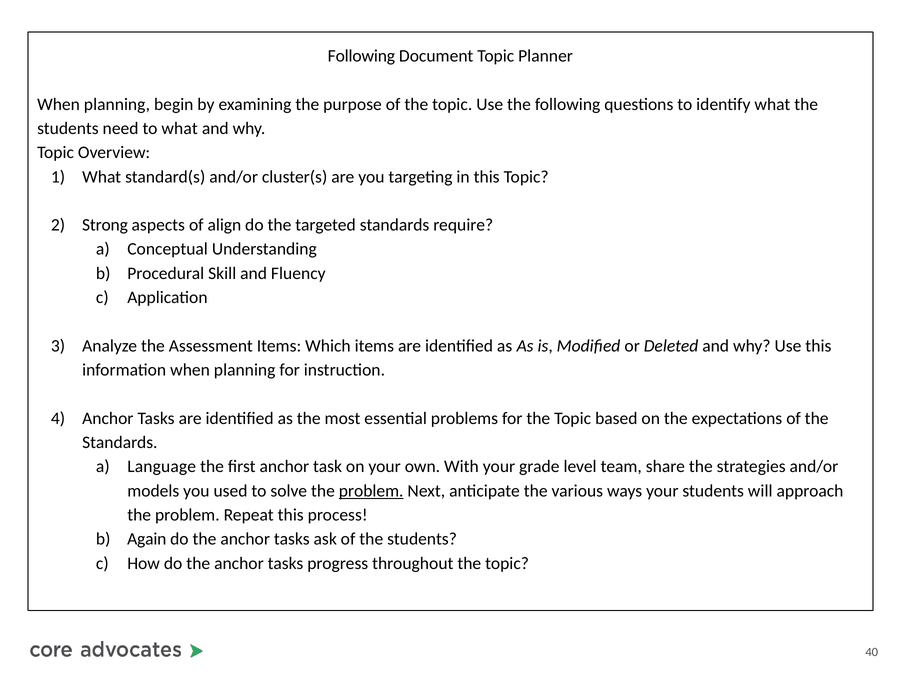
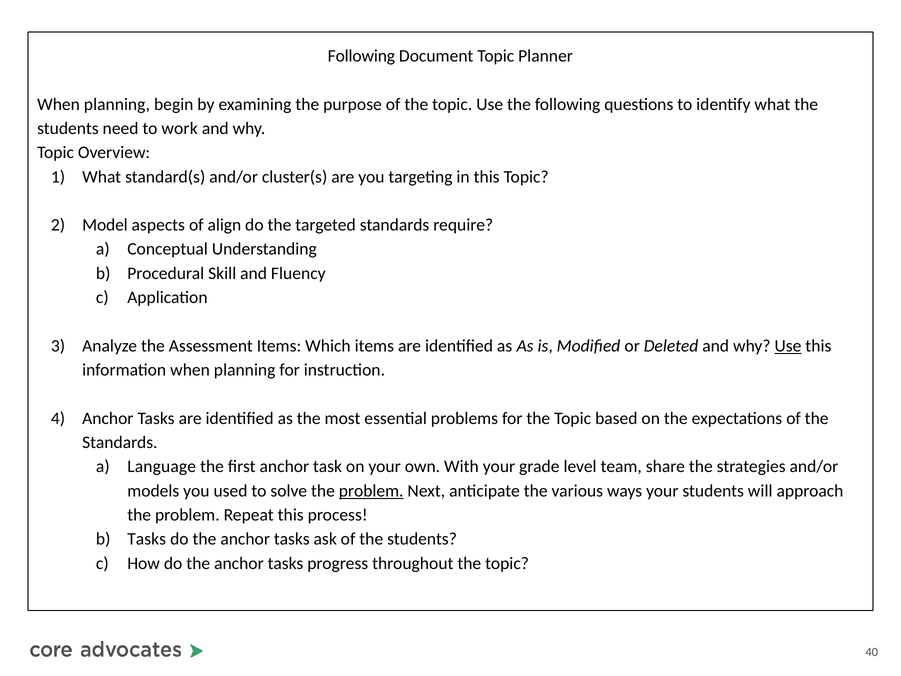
to what: what -> work (180, 128)
Strong: Strong -> Model (105, 225)
Use underline: none -> present (788, 346)
Again: Again -> Tasks (147, 539)
